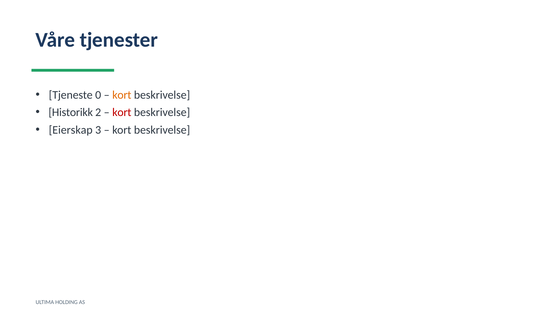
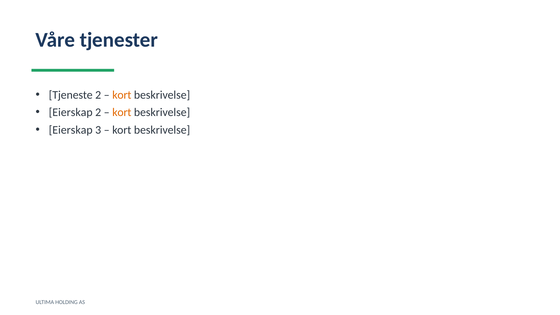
Tjeneste 0: 0 -> 2 (98, 95)
Historikk: Historikk -> Eierskap (71, 112)
kort colour: red -> orange (122, 112)
